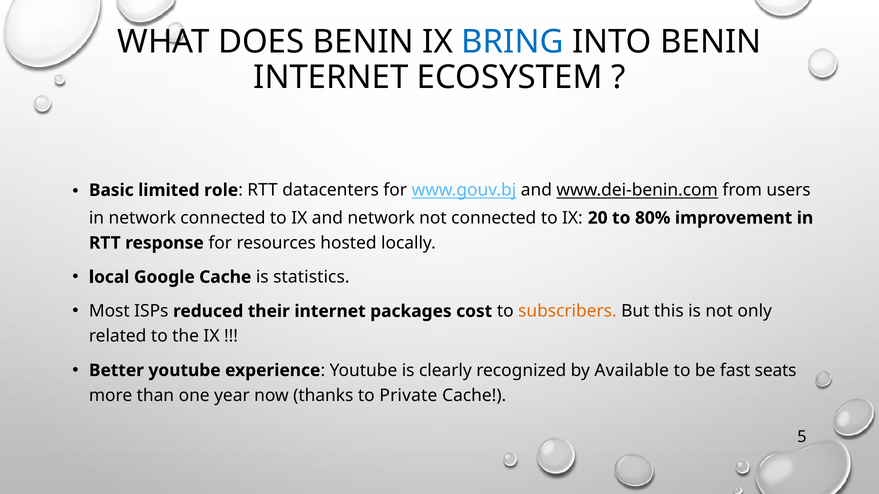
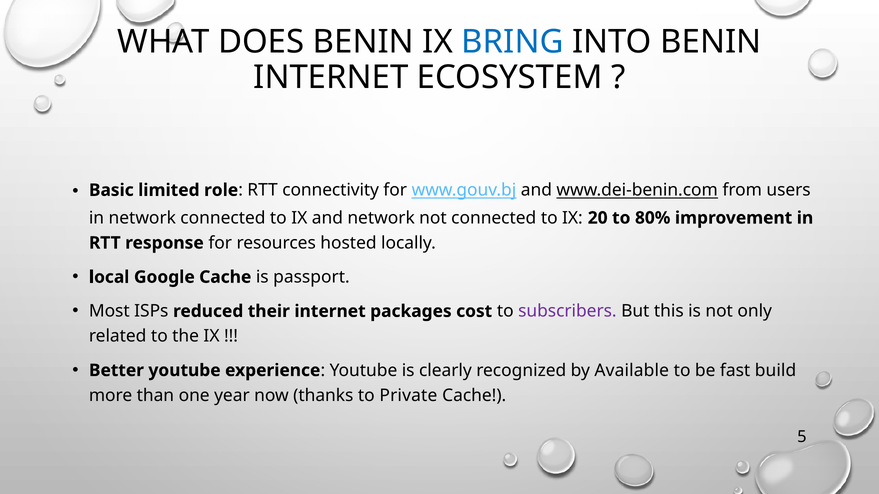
datacenters: datacenters -> connectivity (331, 190)
statistics: statistics -> passport (311, 277)
subscribers colour: orange -> purple (567, 311)
seats: seats -> build (775, 371)
